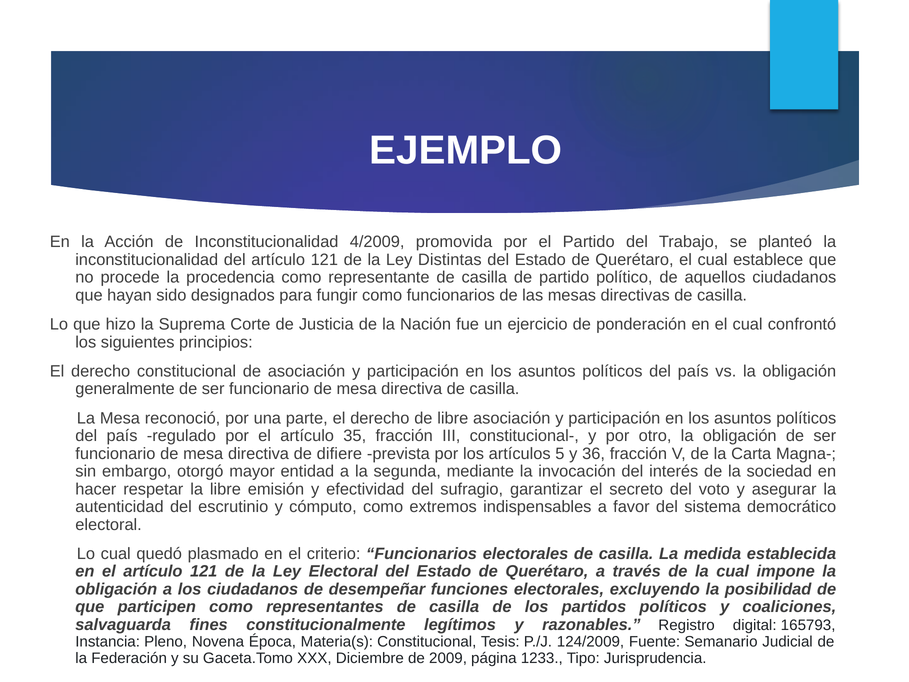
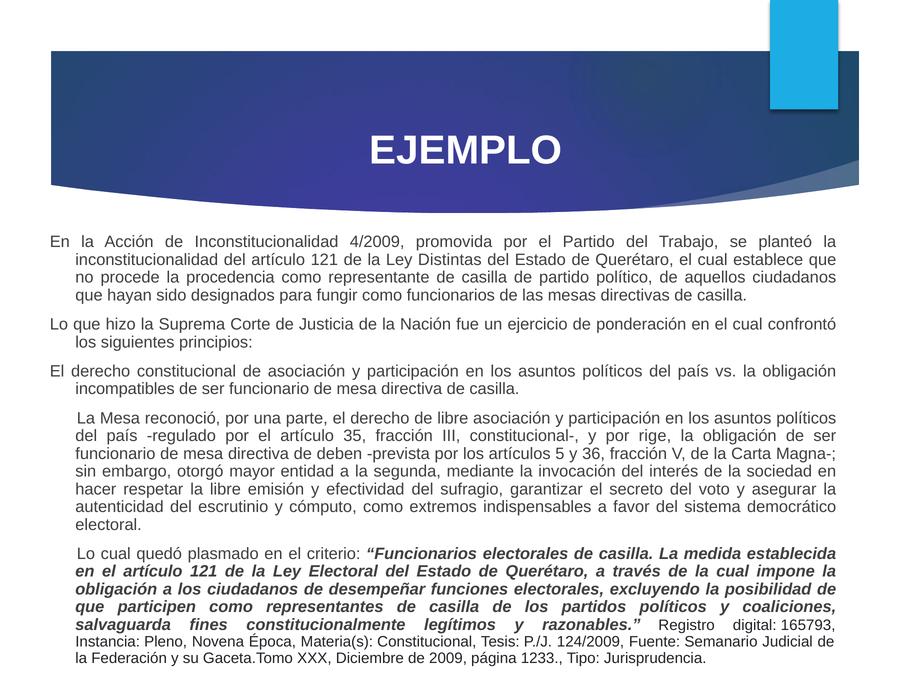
generalmente: generalmente -> incompatibles (125, 389)
otro: otro -> rige (655, 436)
difiere: difiere -> deben (339, 453)
